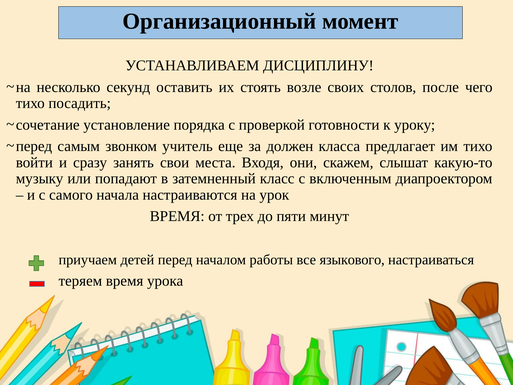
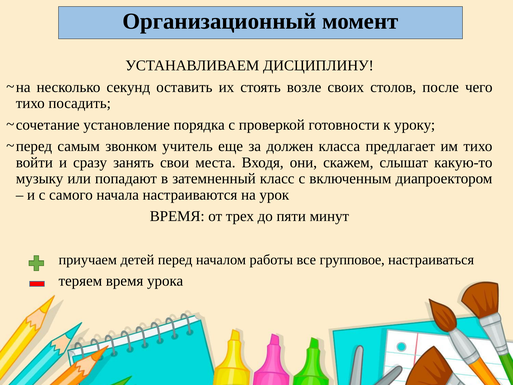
языкового: языкового -> групповое (352, 259)
